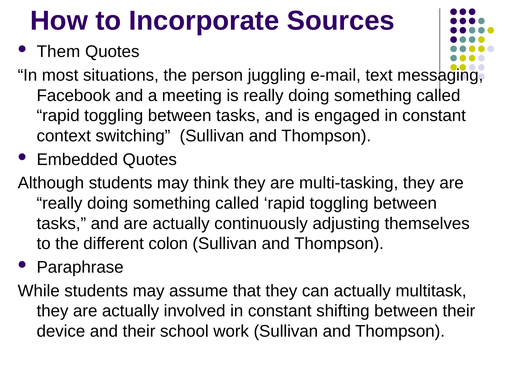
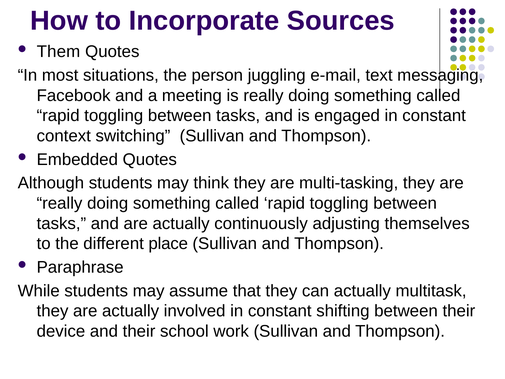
colon: colon -> place (168, 244)
